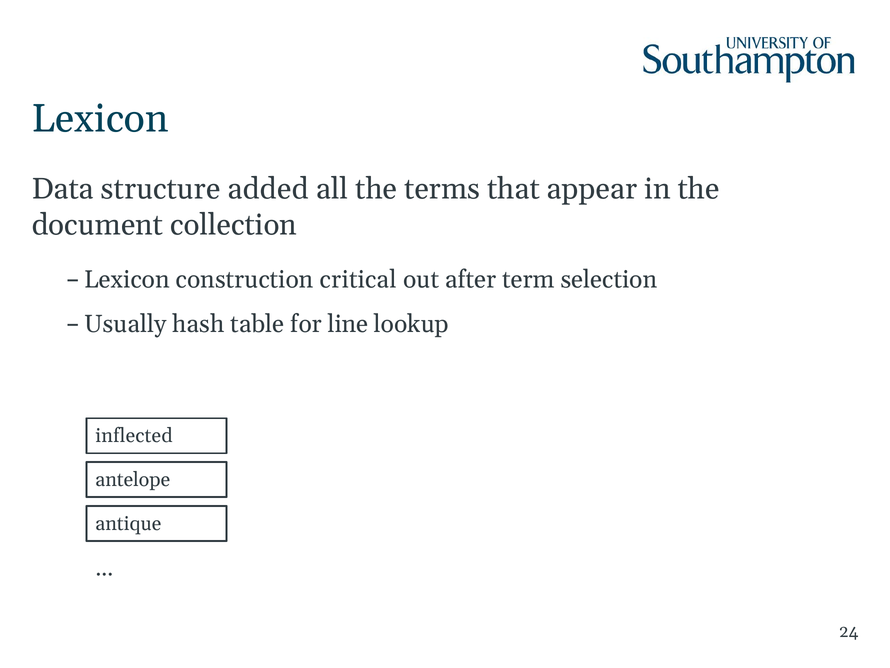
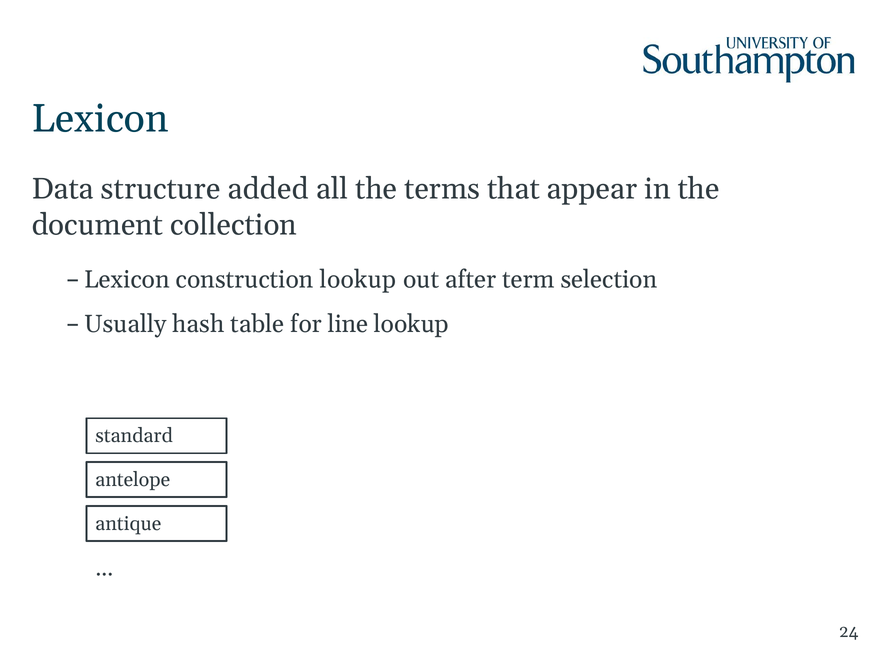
construction critical: critical -> lookup (358, 279)
inflected: inflected -> standard (134, 436)
